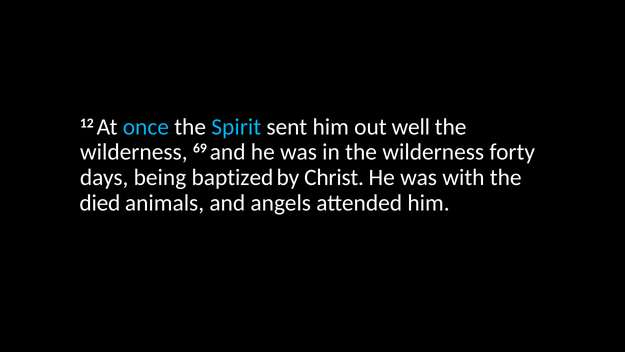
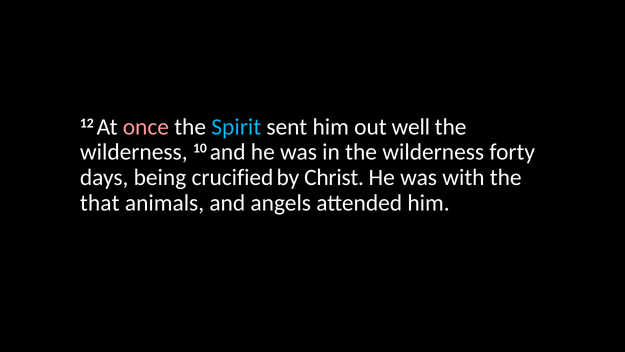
once colour: light blue -> pink (146, 127)
69: 69 -> 10 (200, 148)
baptized: baptized -> crucified (232, 177)
died: died -> that (100, 203)
